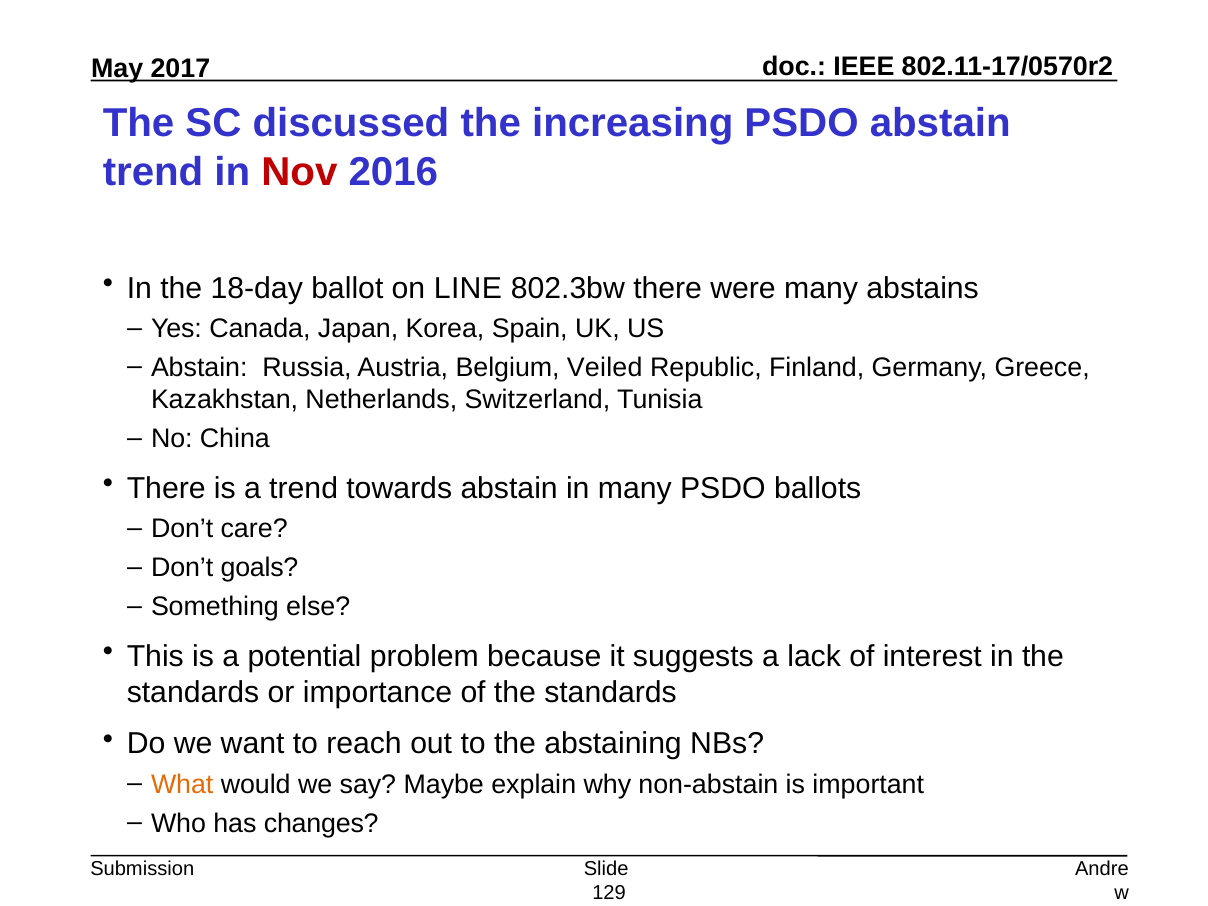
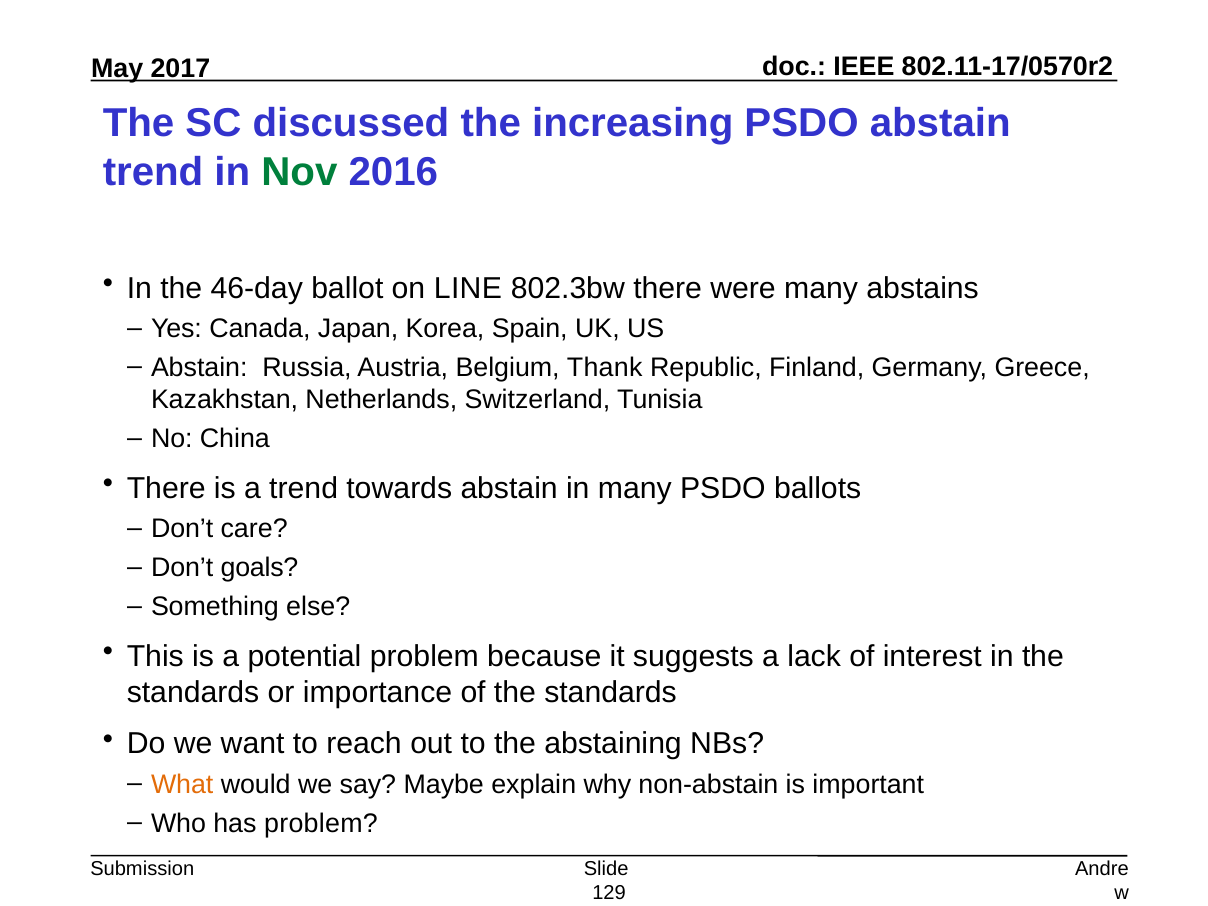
Nov colour: red -> green (299, 172)
18-day: 18-day -> 46-day (257, 288)
Veiled: Veiled -> Thank (605, 368)
has changes: changes -> problem (321, 824)
